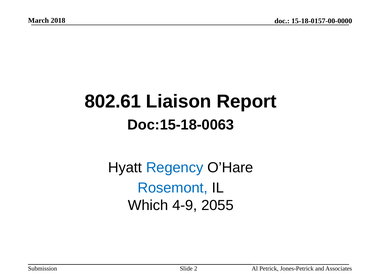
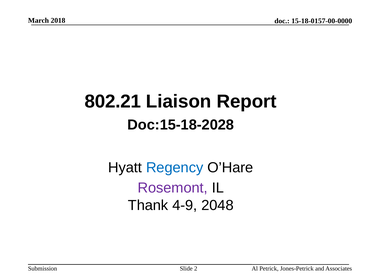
802.61: 802.61 -> 802.21 (113, 102)
Doc:15-18-0063: Doc:15-18-0063 -> Doc:15-18-2028 (181, 125)
Rosemont colour: blue -> purple (173, 188)
Which: Which -> Thank (148, 206)
2055: 2055 -> 2048 (217, 206)
